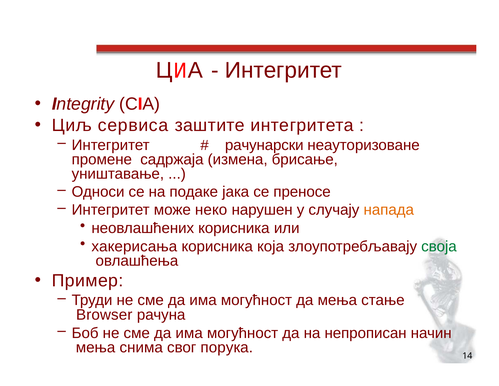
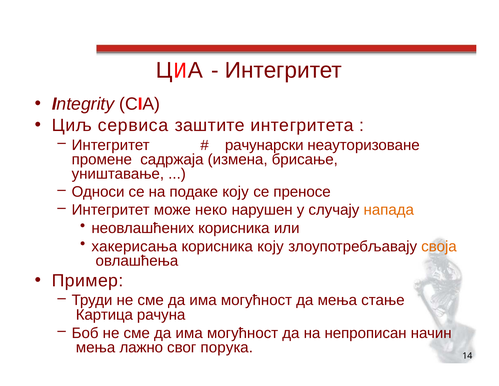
подаке јака: јака -> коју (236, 192)
корисника која: која -> коју (270, 246)
своја colour: green -> orange (439, 246)
Browser: Browser -> Картица (104, 315)
снима: снима -> лажно (141, 347)
